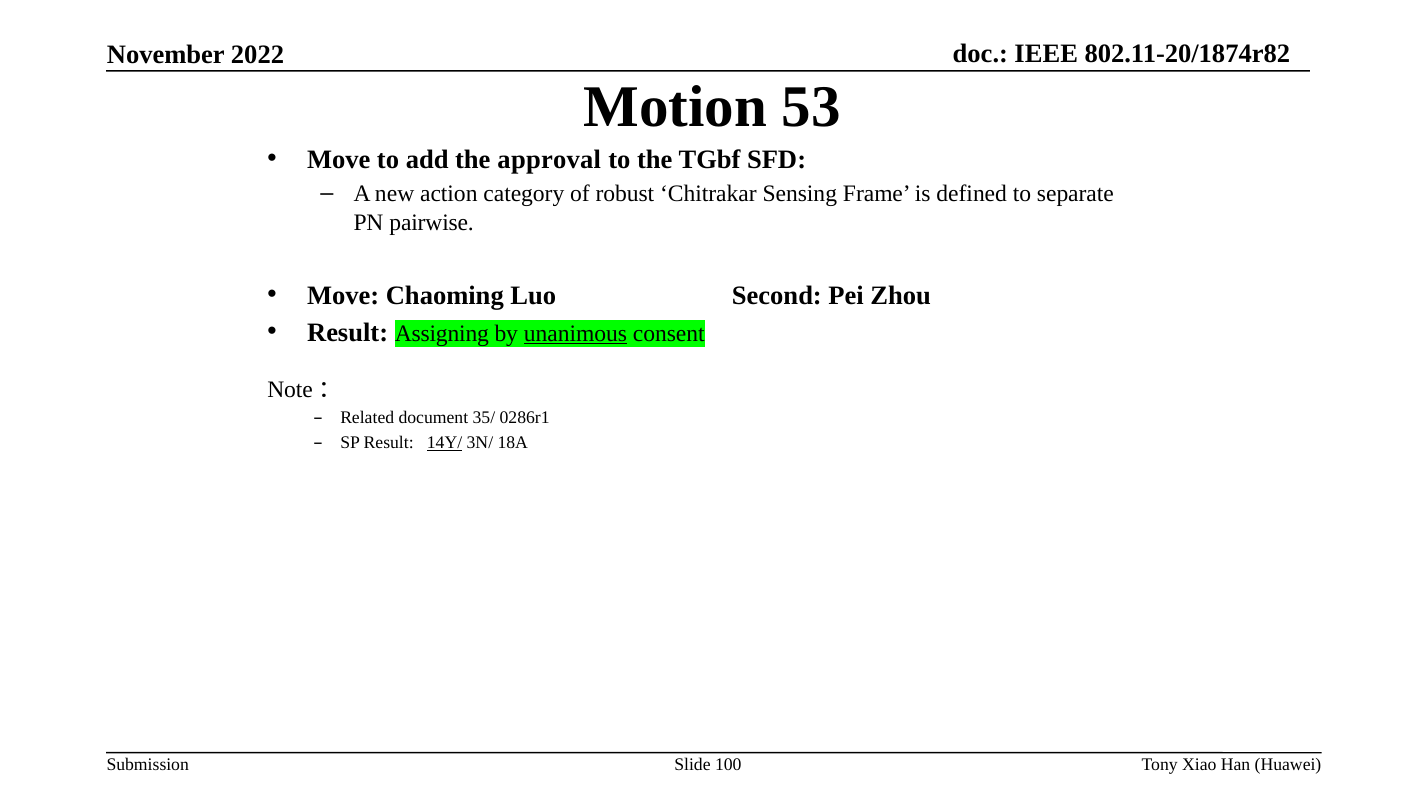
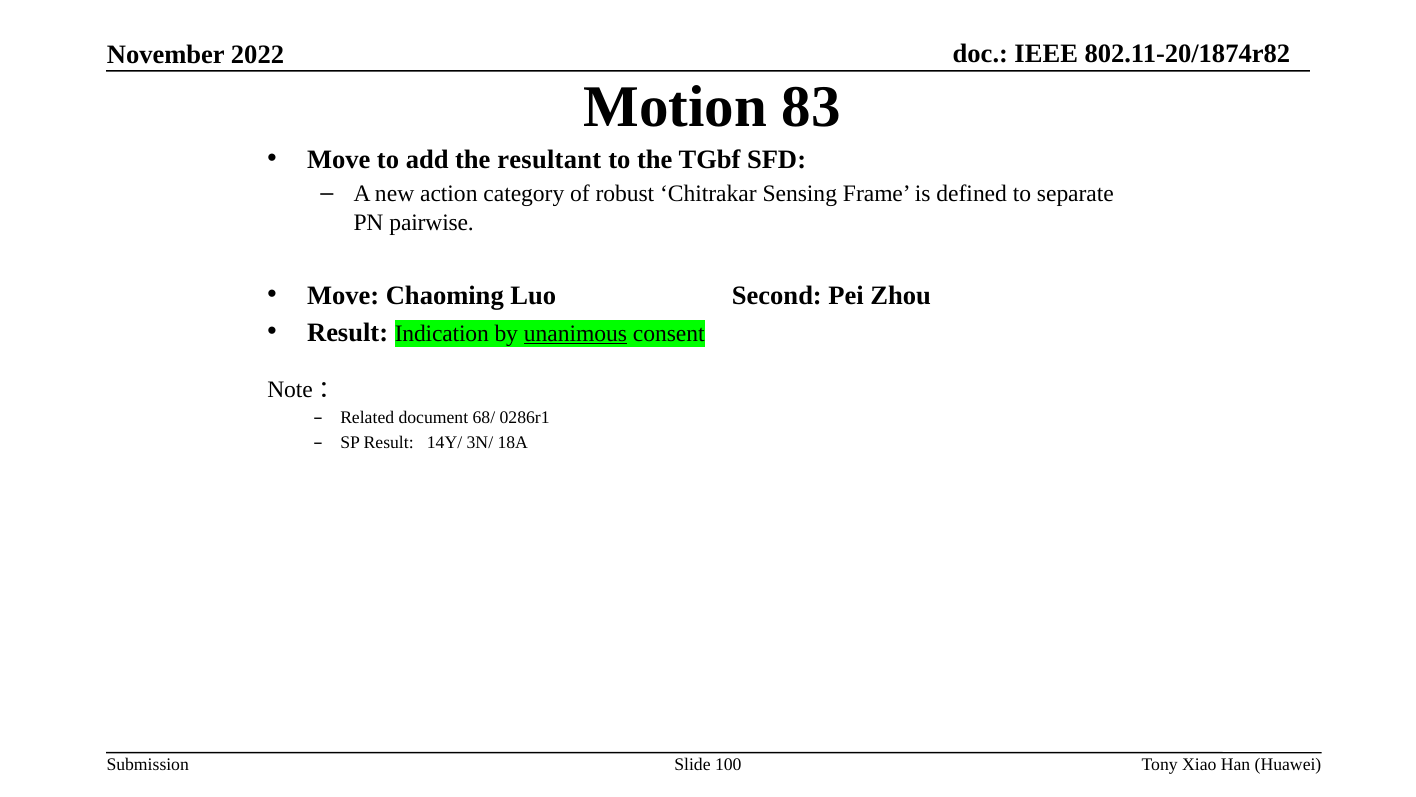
53: 53 -> 83 (811, 107)
approval: approval -> resultant (549, 159)
Assigning: Assigning -> Indication (442, 333)
35/: 35/ -> 68/ (484, 418)
14Y/ underline: present -> none (445, 442)
